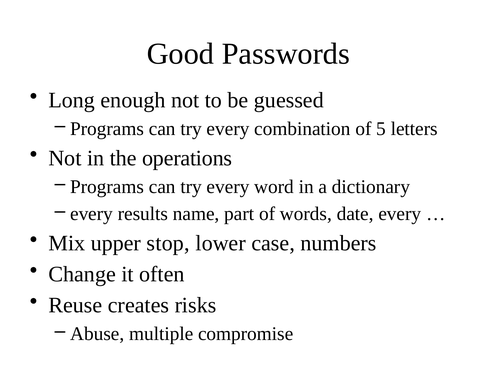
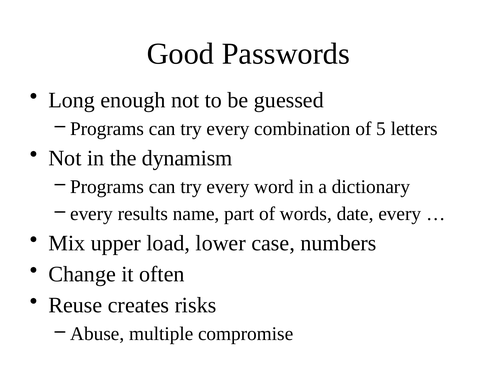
operations: operations -> dynamism (187, 158)
stop: stop -> load (168, 243)
